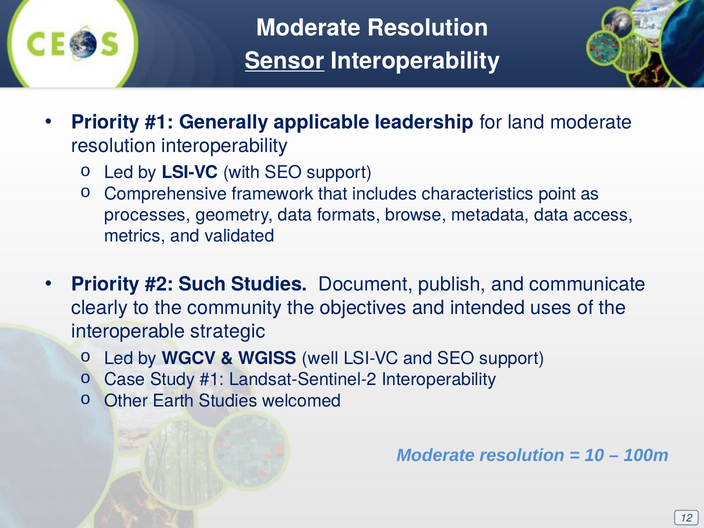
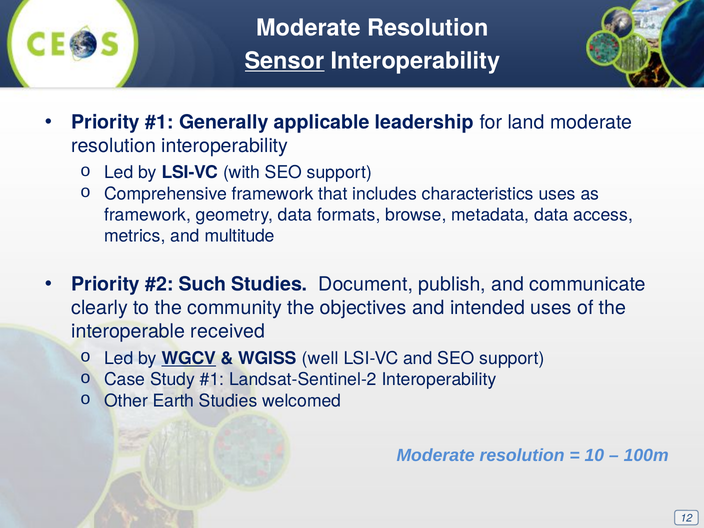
characteristics point: point -> uses (557, 194)
processes: processes -> framework (148, 215)
validated: validated -> multitude (240, 236)
strategic: strategic -> received (228, 331)
WGCV underline: none -> present (189, 358)
